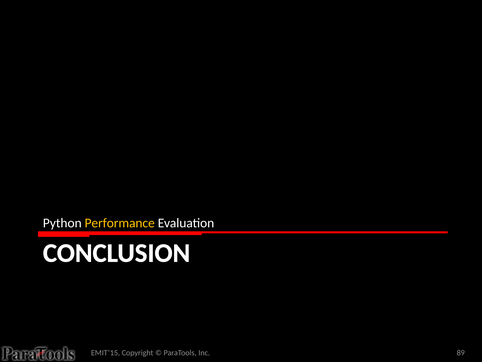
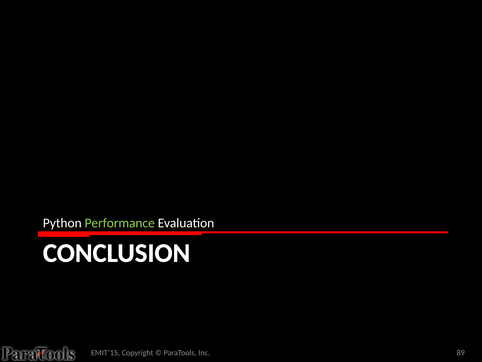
Performance colour: yellow -> light green (120, 223)
